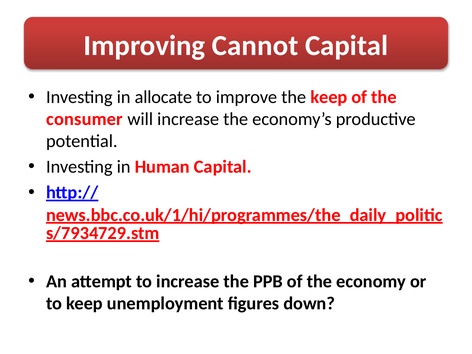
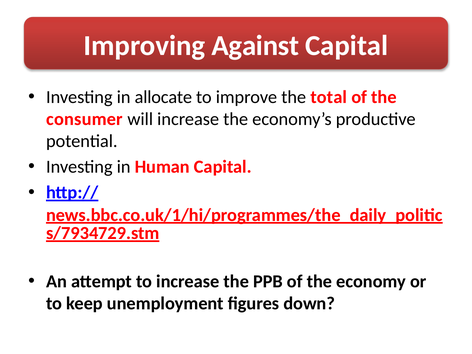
Cannot: Cannot -> Against (255, 46)
the keep: keep -> total (329, 97)
